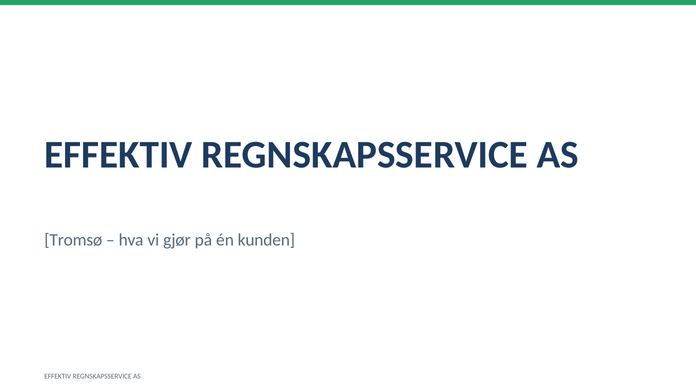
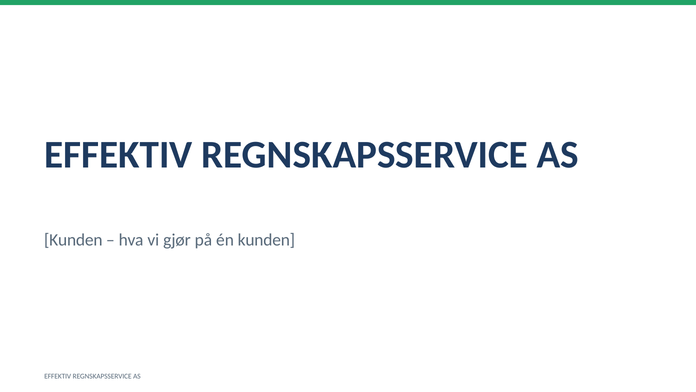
Tromsø: Tromsø -> Kunden (73, 240)
